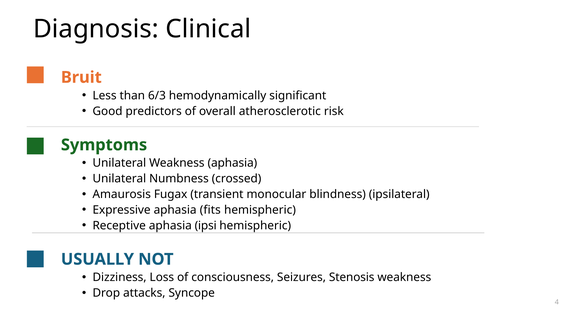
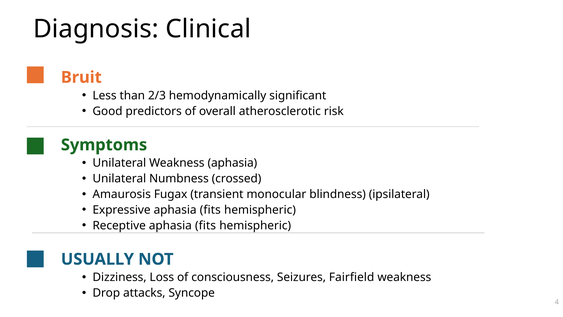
6/3: 6/3 -> 2/3 (157, 95)
Receptive aphasia ipsi: ipsi -> fits (206, 225)
Stenosis: Stenosis -> Fairfield (352, 277)
